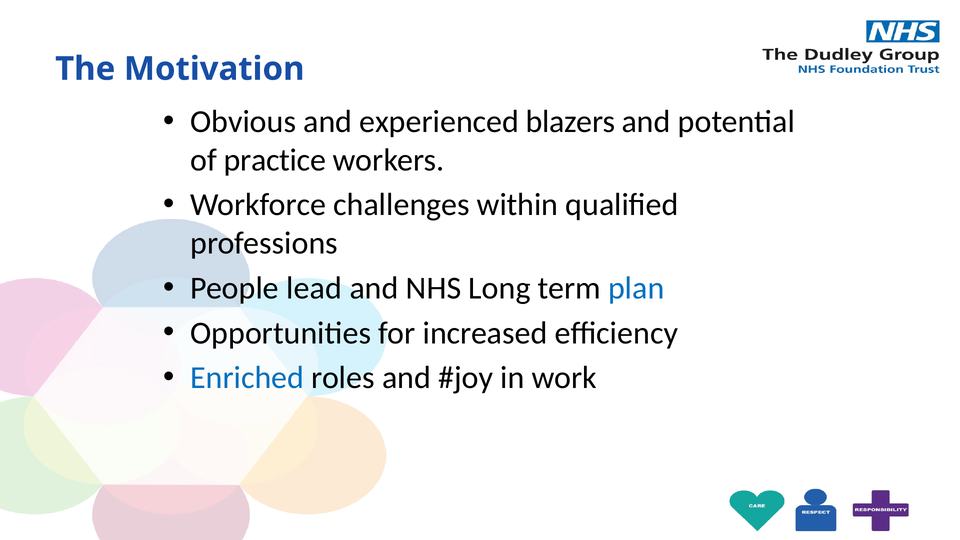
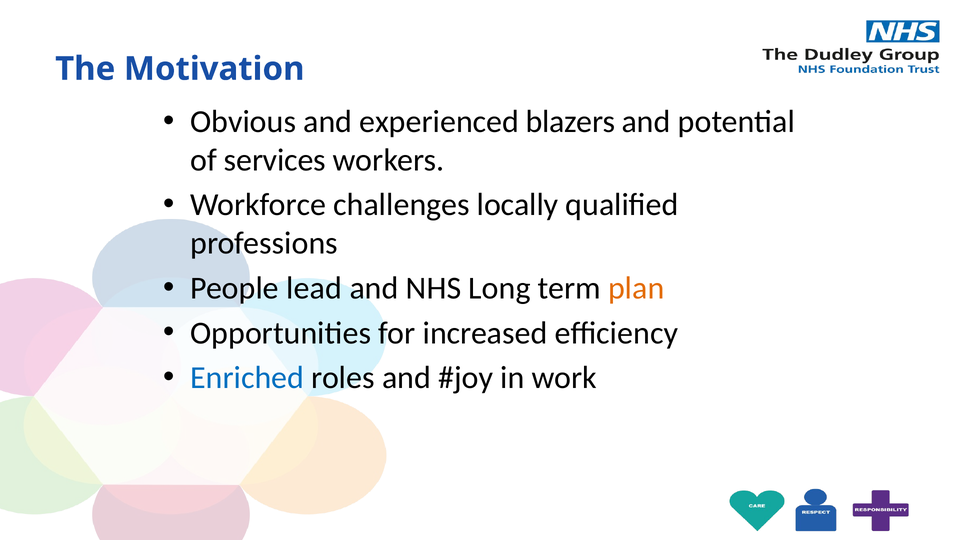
practice: practice -> services (275, 160)
within: within -> locally (518, 205)
plan colour: blue -> orange (636, 288)
